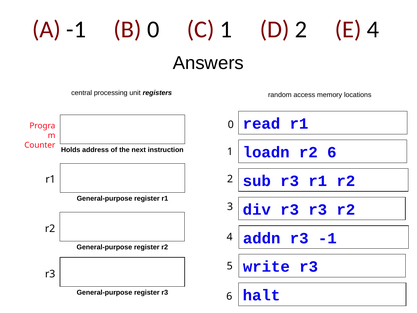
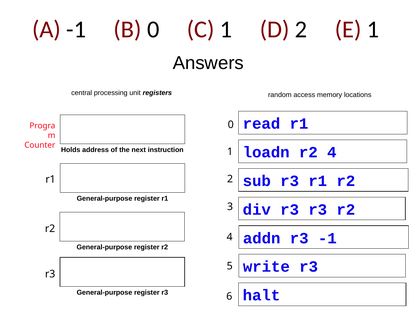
E 4: 4 -> 1 (373, 30)
r2 6: 6 -> 4 (332, 152)
